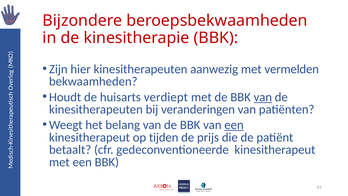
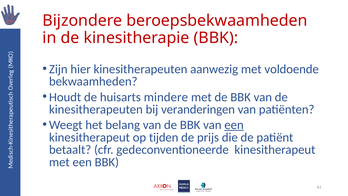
vermelden: vermelden -> voldoende (292, 69)
verdiept: verdiept -> mindere (166, 97)
van underline: present -> none (263, 97)
